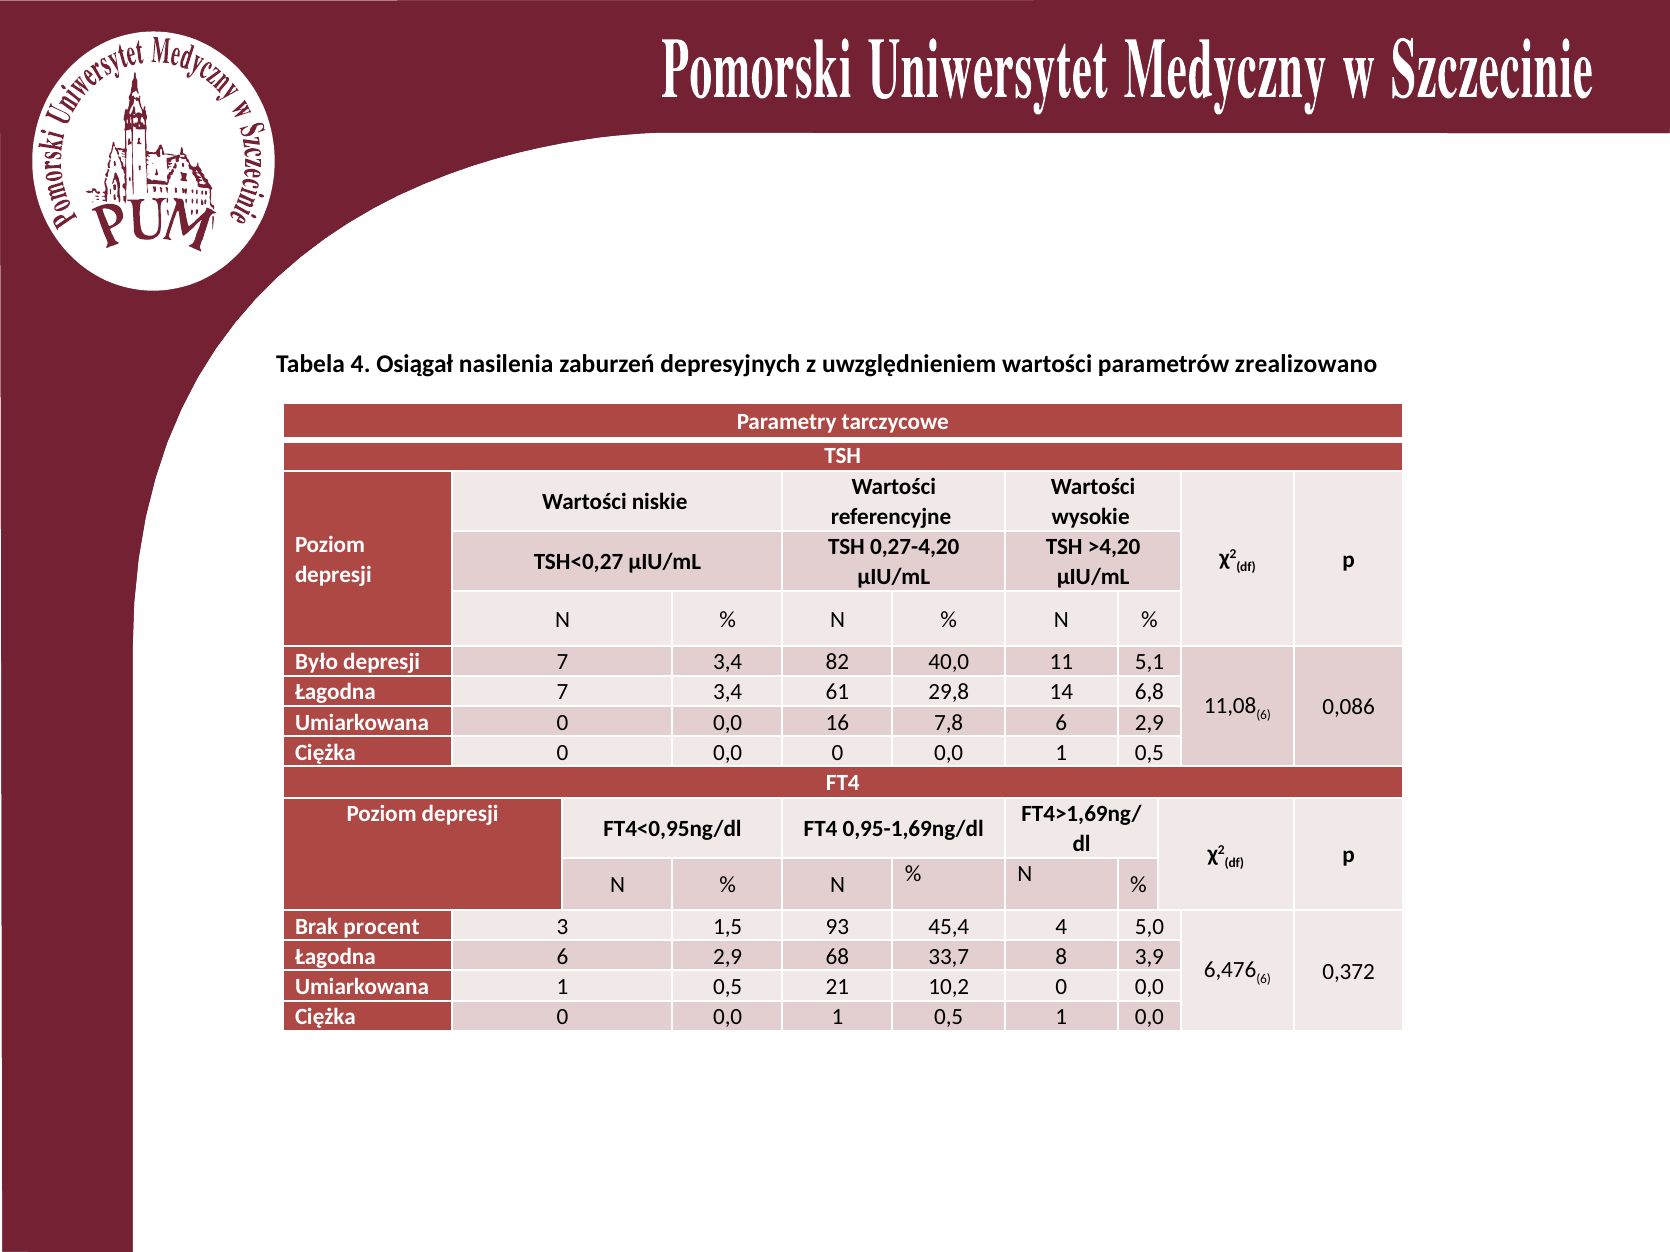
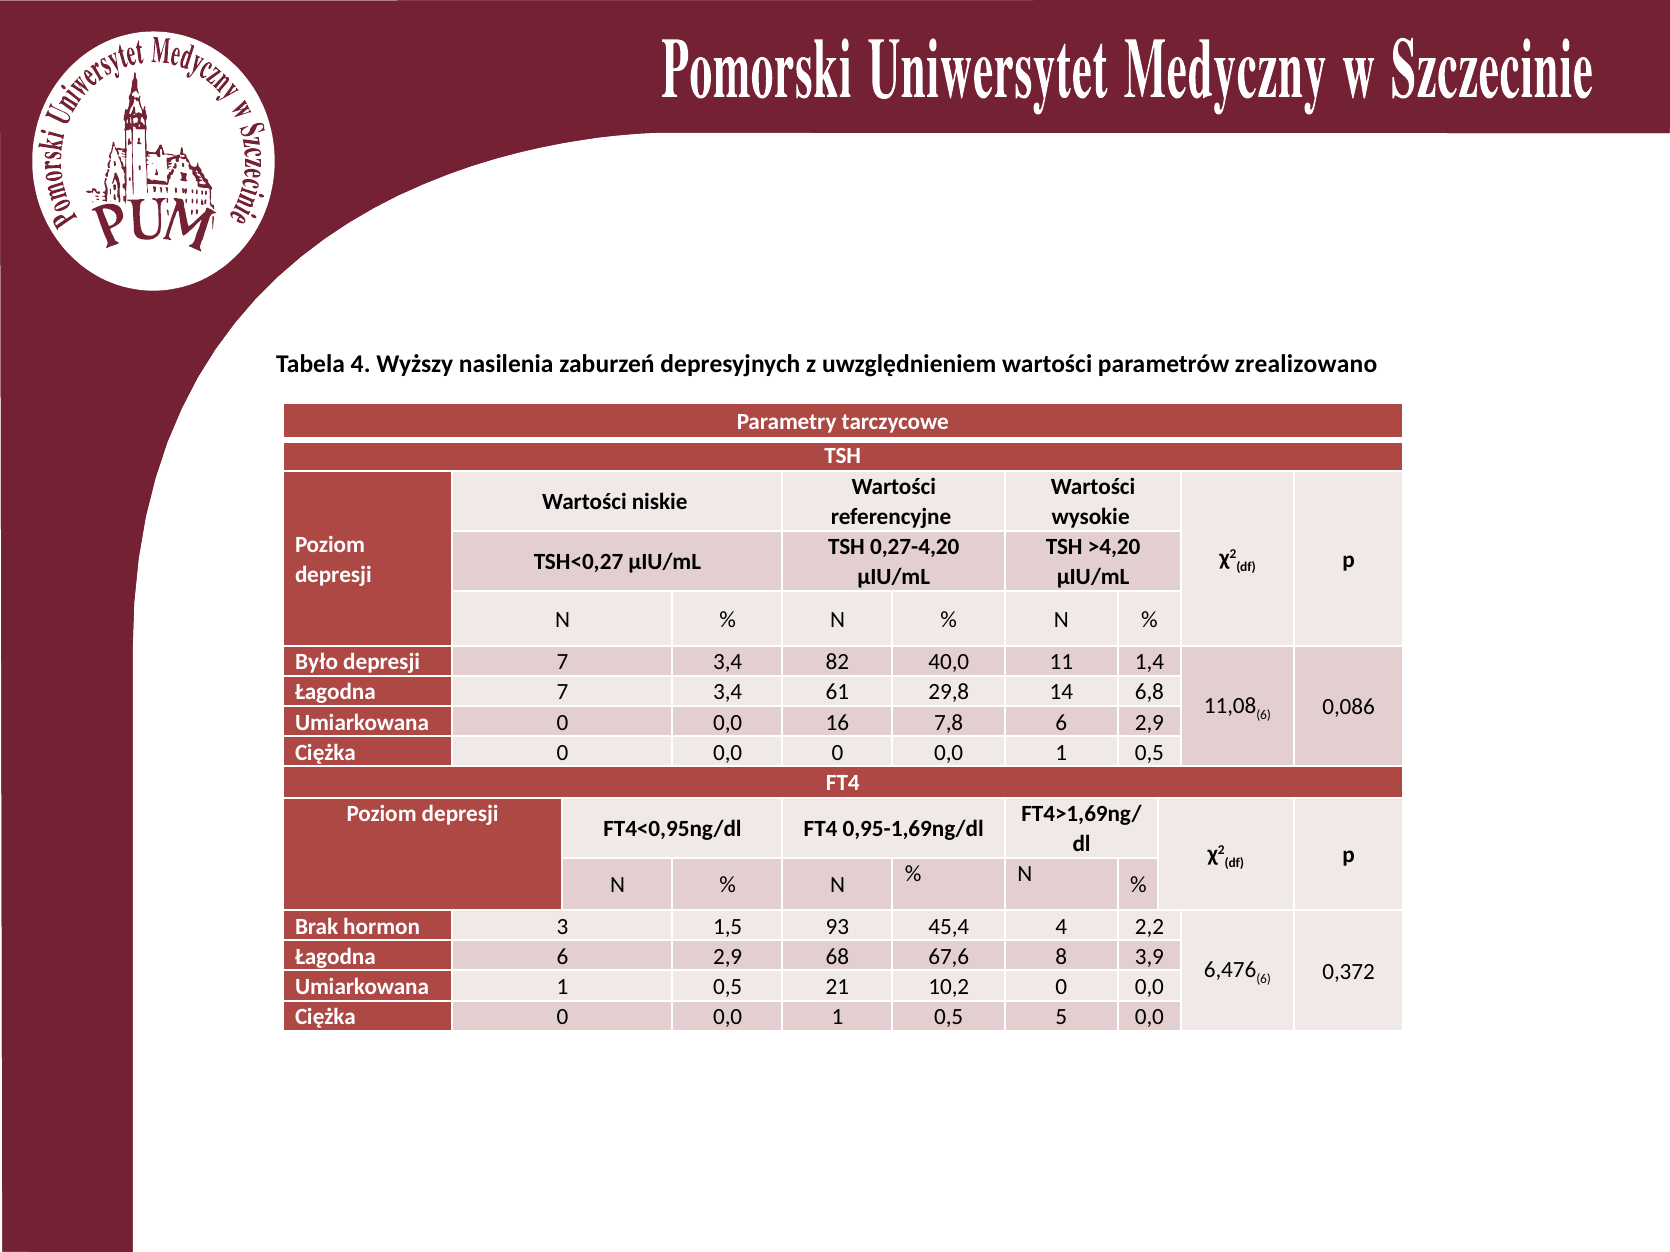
Osiągał: Osiągał -> Wyższy (415, 364)
5,1: 5,1 -> 1,4 (1149, 662)
procent: procent -> hormon (382, 927)
5,0: 5,0 -> 2,2 (1149, 927)
33,7: 33,7 -> 67,6 (949, 957)
0,5 1: 1 -> 5 (1061, 1017)
